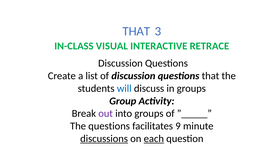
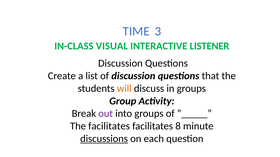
THAT: THAT -> TIME (136, 31)
RETRACE: RETRACE -> LISTENER (210, 46)
will colour: blue -> orange (124, 89)
The questions: questions -> facilitates (109, 126)
9: 9 -> 8 (178, 126)
each underline: present -> none (154, 139)
